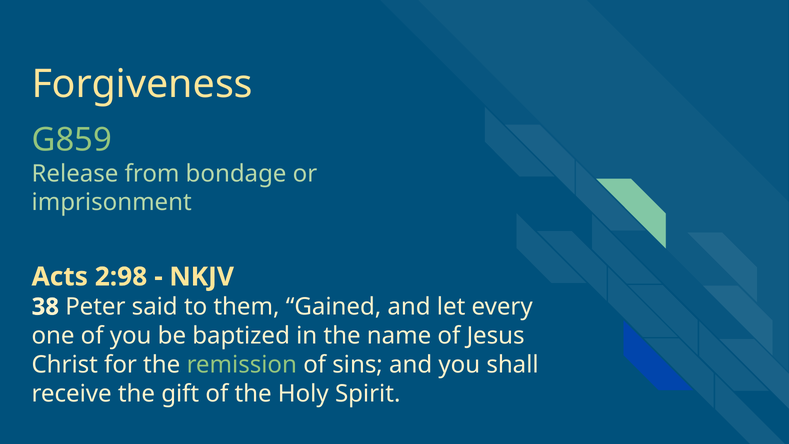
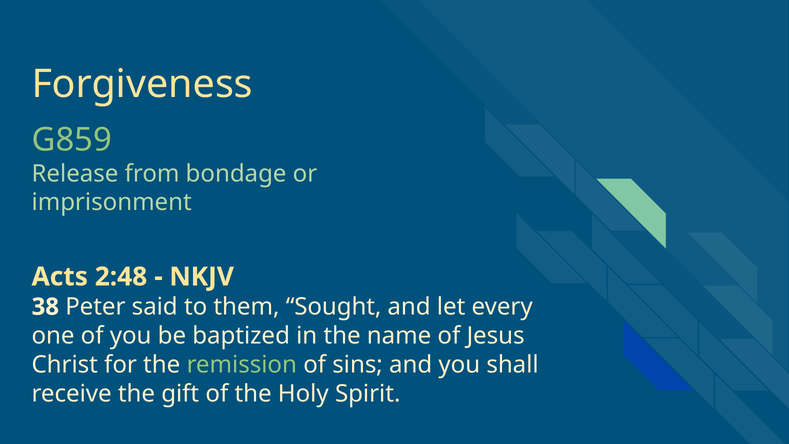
2:98: 2:98 -> 2:48 (121, 277)
Gained: Gained -> Sought (334, 307)
